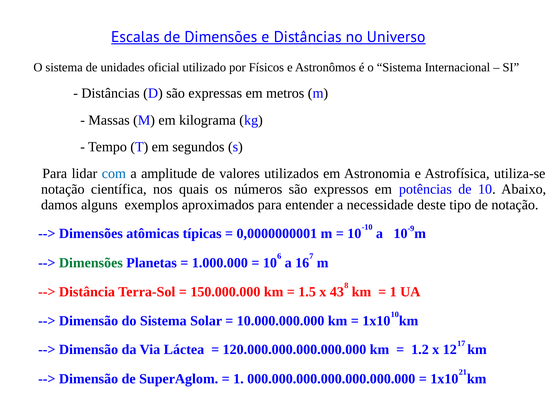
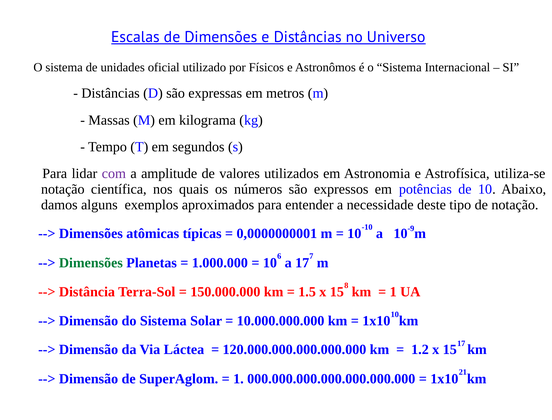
com colour: blue -> purple (114, 174)
a 16: 16 -> 17 (302, 263)
1.5 x 43: 43 -> 15 (337, 292)
1.2 x 12: 12 -> 15 (450, 349)
